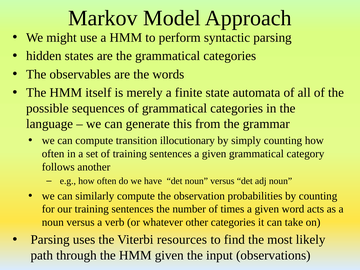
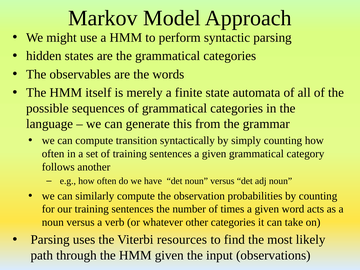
illocutionary: illocutionary -> syntactically (187, 141)
